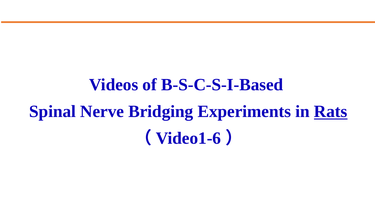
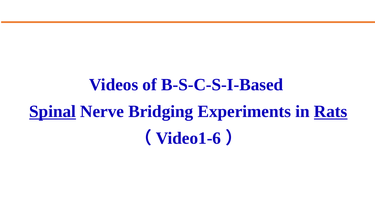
Spinal underline: none -> present (53, 111)
